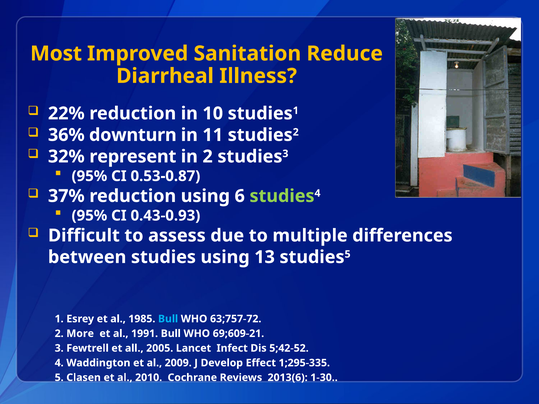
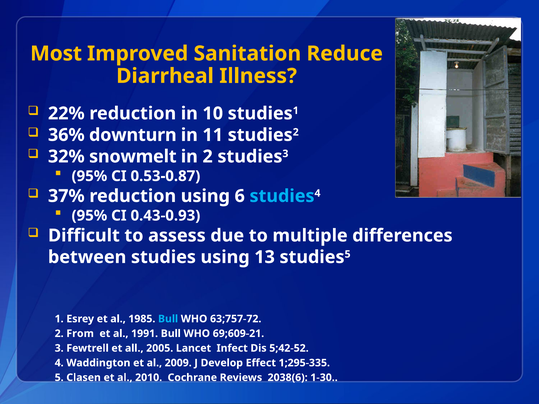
represent: represent -> snowmelt (133, 157)
studies colour: light green -> light blue (282, 196)
More: More -> From (80, 334)
2013(6: 2013(6 -> 2038(6 (288, 378)
